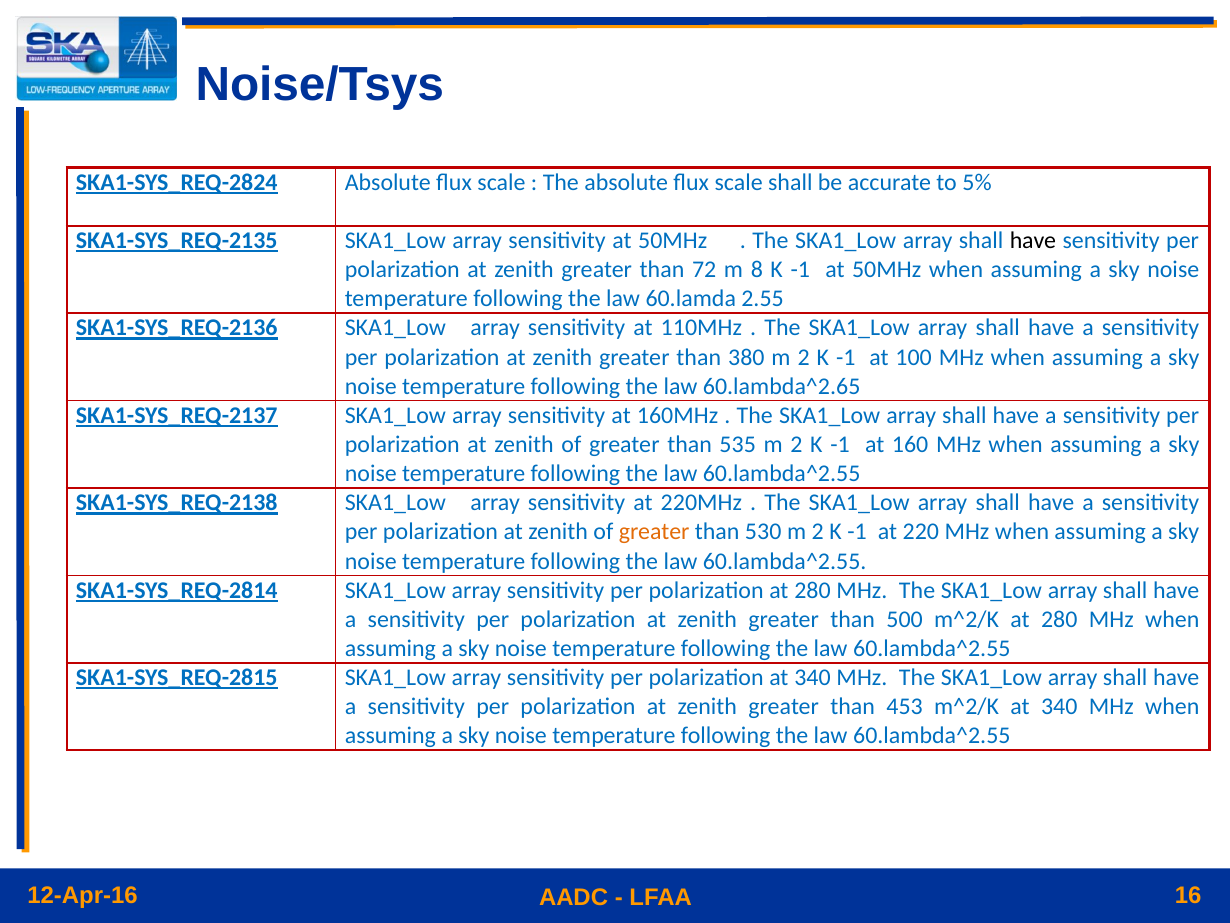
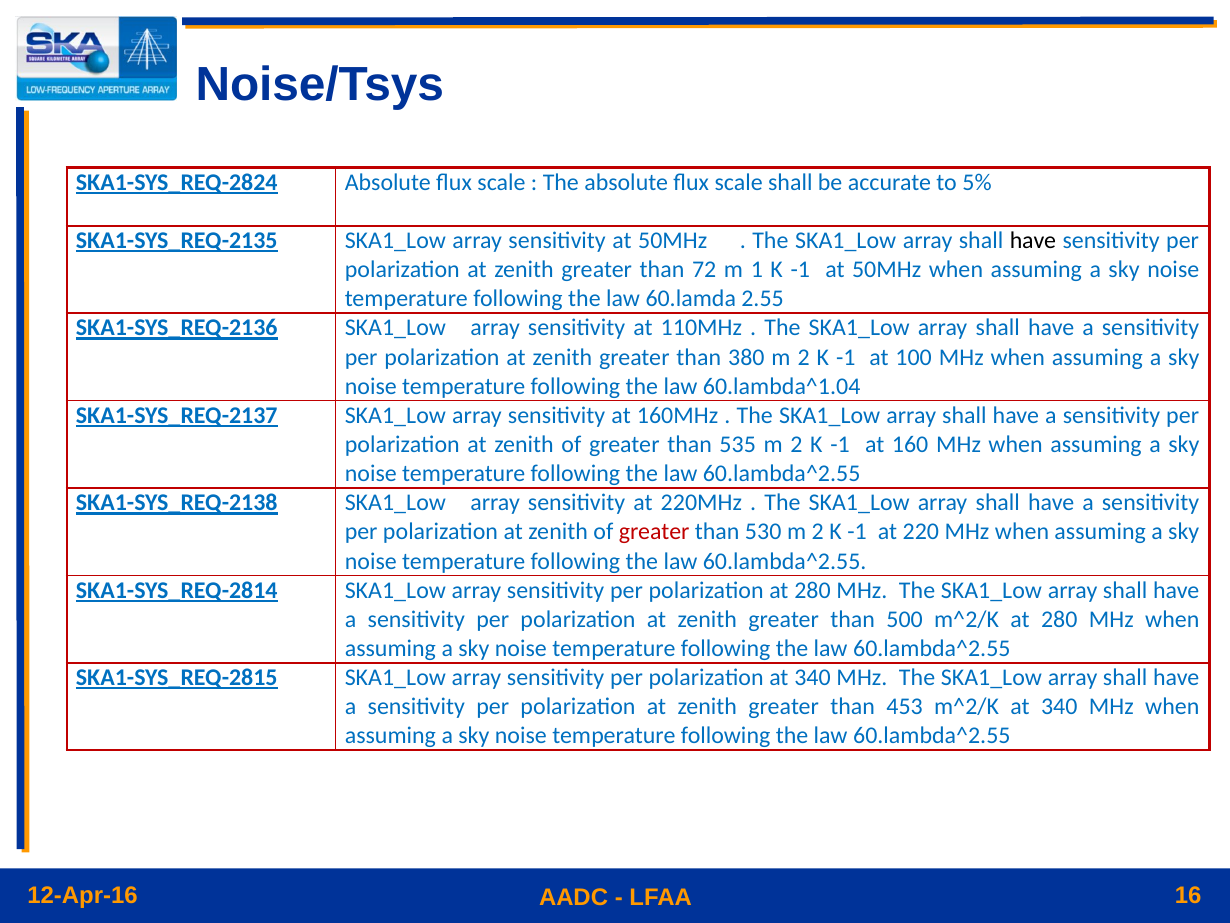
8: 8 -> 1 (757, 270)
60.lambda^2.65: 60.lambda^2.65 -> 60.lambda^1.04 (782, 386)
greater colour: orange -> red (654, 532)
